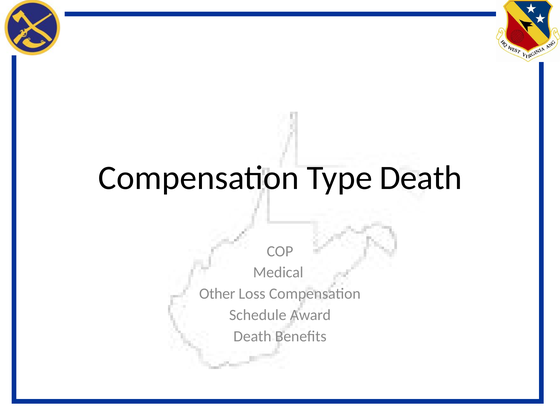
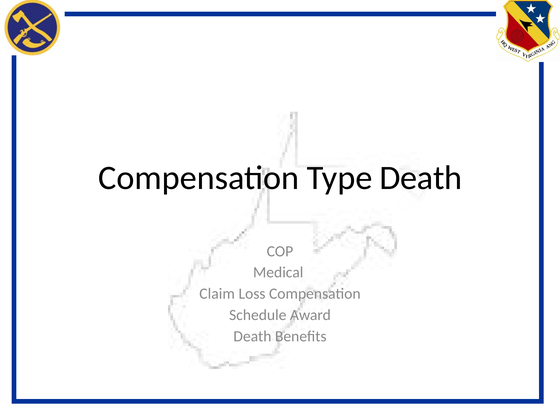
Other: Other -> Claim (217, 294)
